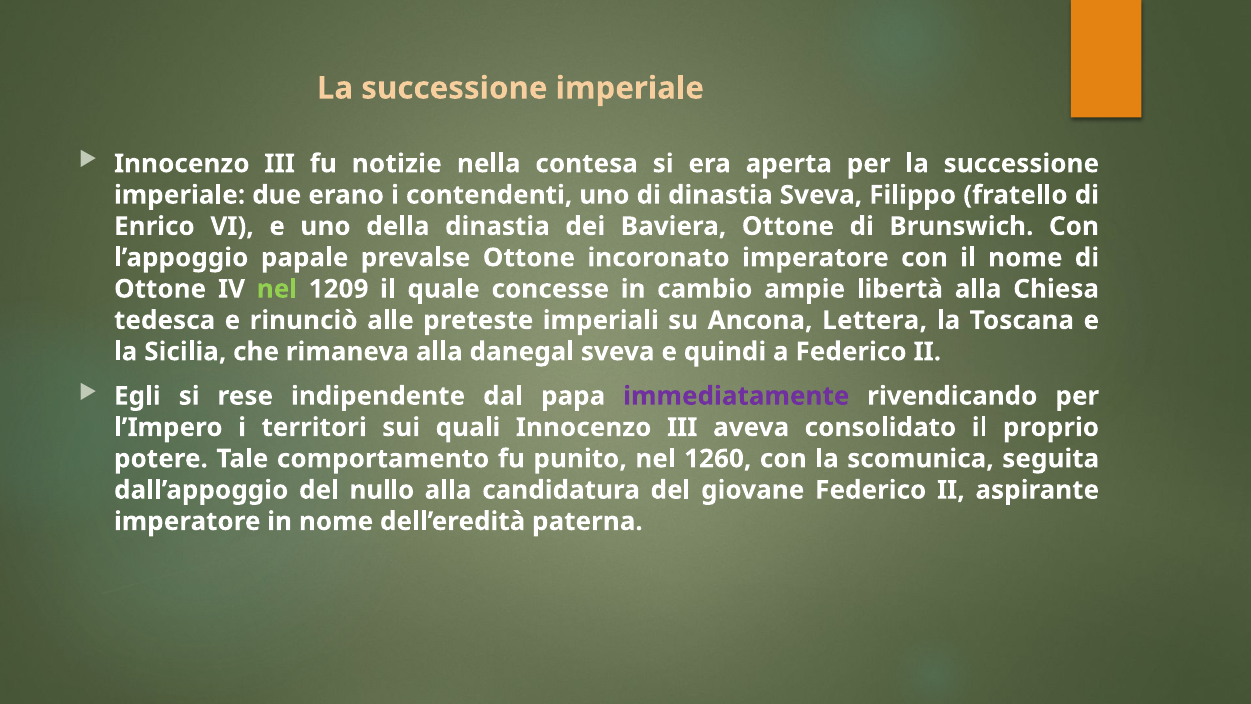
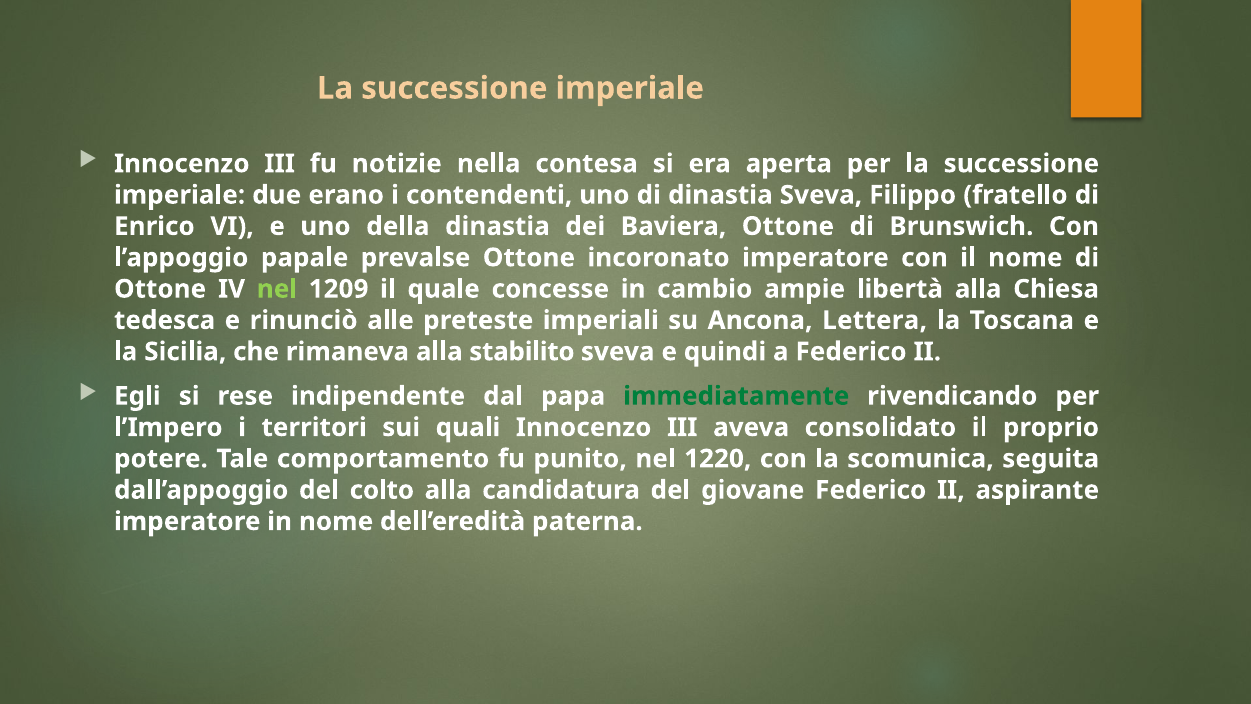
danegal: danegal -> stabilito (522, 352)
immediatamente colour: purple -> green (736, 396)
1260: 1260 -> 1220 (718, 459)
nullo: nullo -> colto (382, 490)
